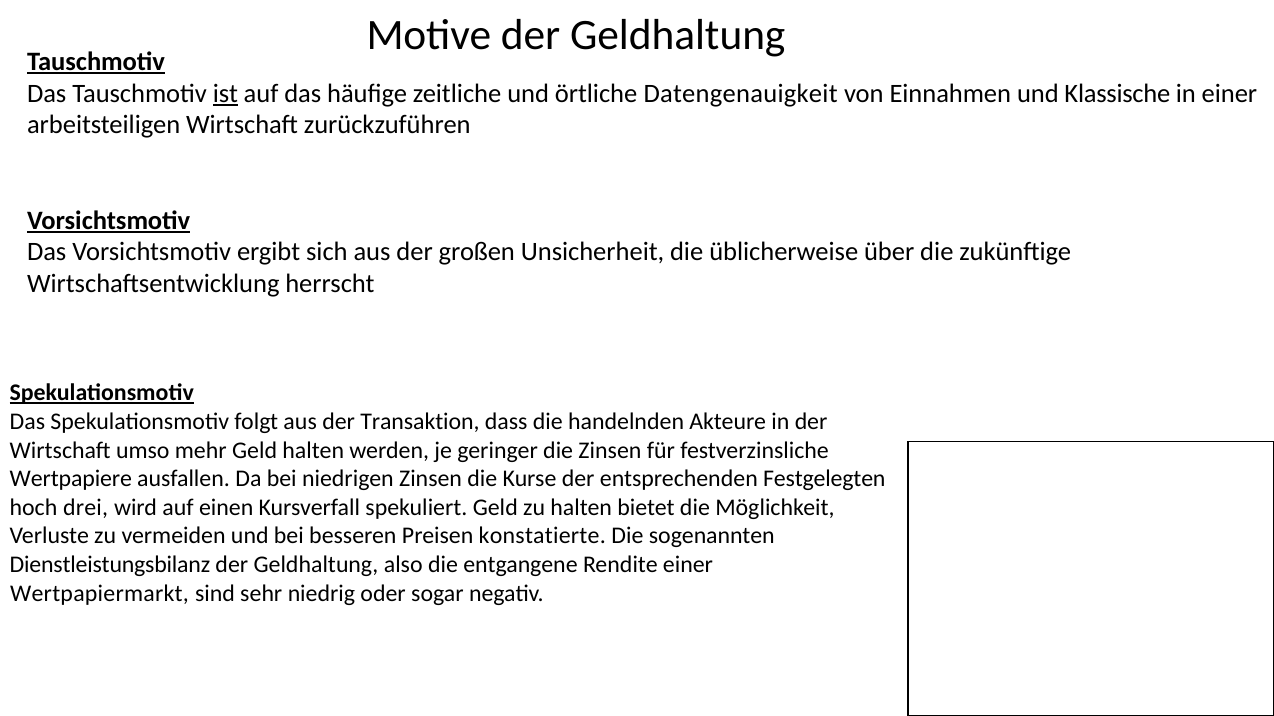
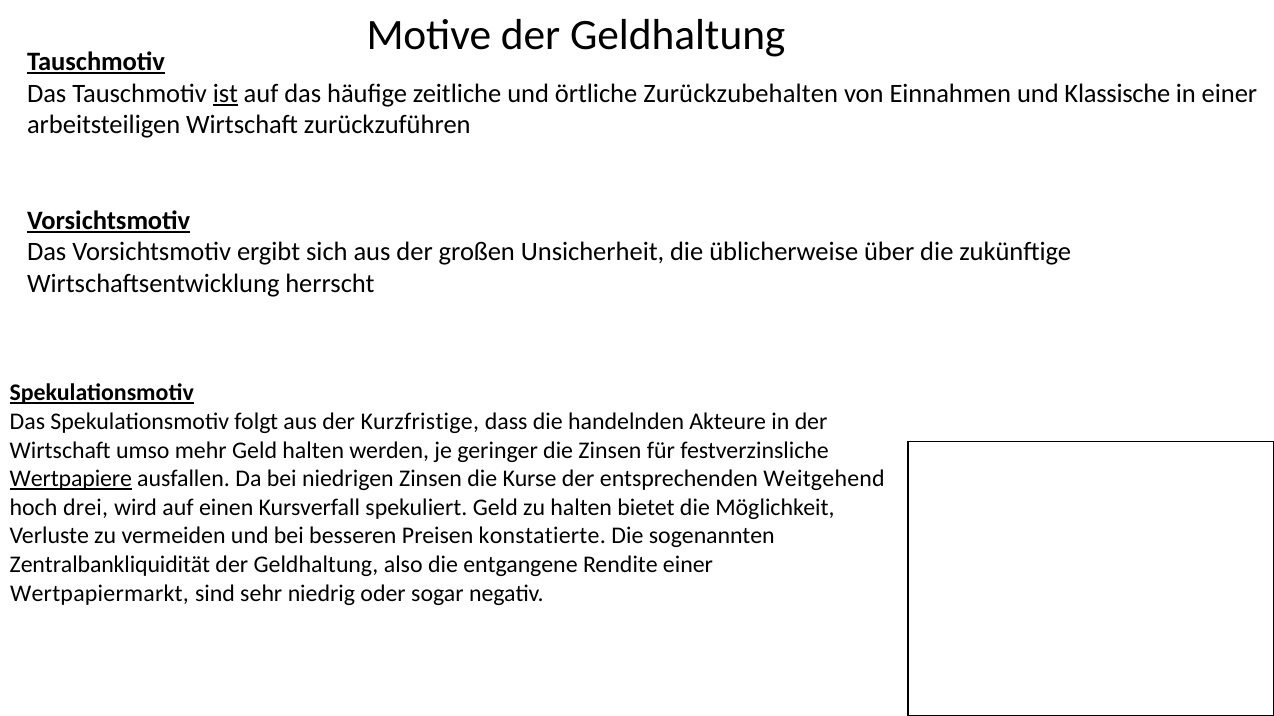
Datengenauigkeit: Datengenauigkeit -> Zurückzubehalten (741, 93)
Transaktion: Transaktion -> Kurzfristige (420, 422)
Wertpapiere underline: none -> present (71, 479)
Festgelegten: Festgelegten -> Weitgehend (824, 479)
Dienstleistungsbilanz: Dienstleistungsbilanz -> Zentralbankliquidität (110, 565)
